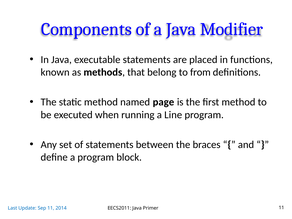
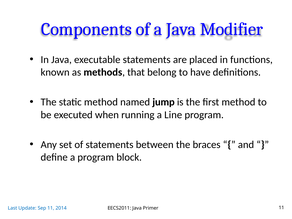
from: from -> have (200, 72)
page: page -> jump (164, 102)
